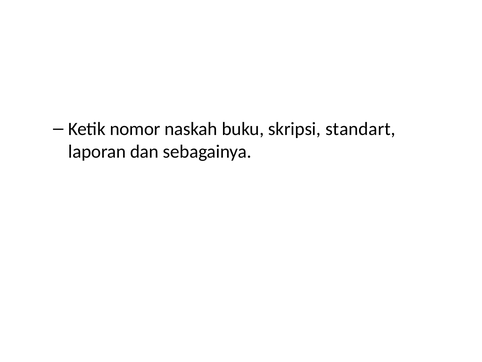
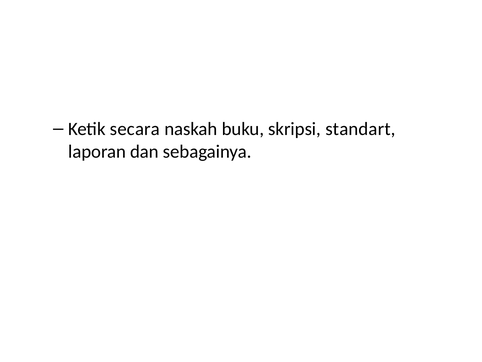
nomor: nomor -> secara (135, 129)
